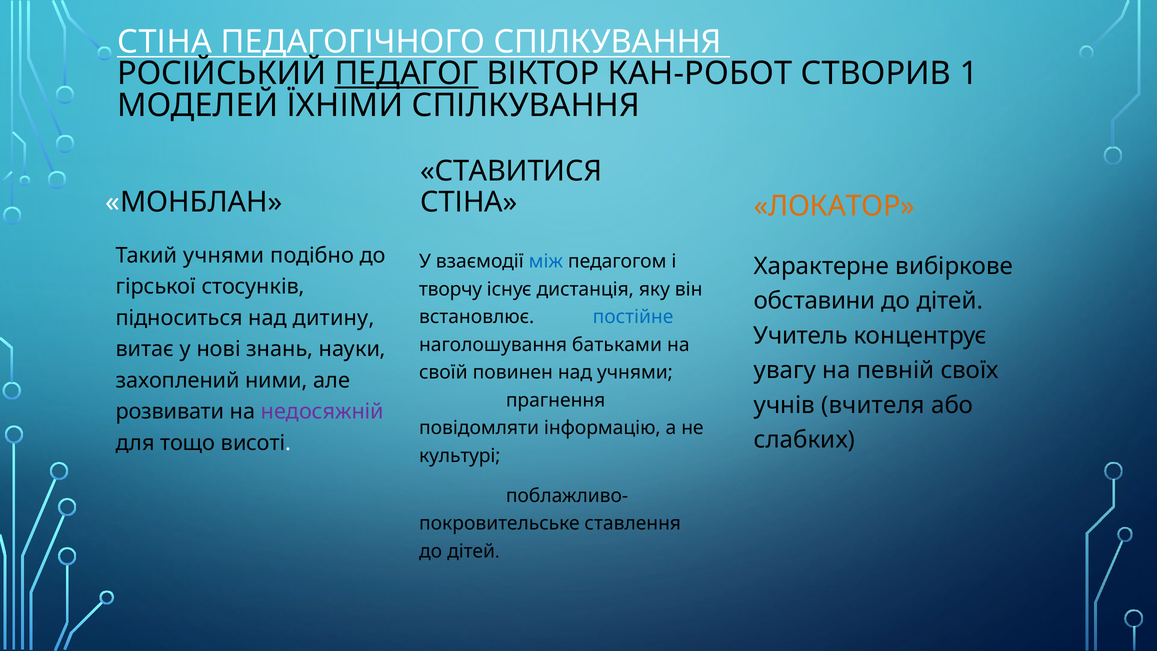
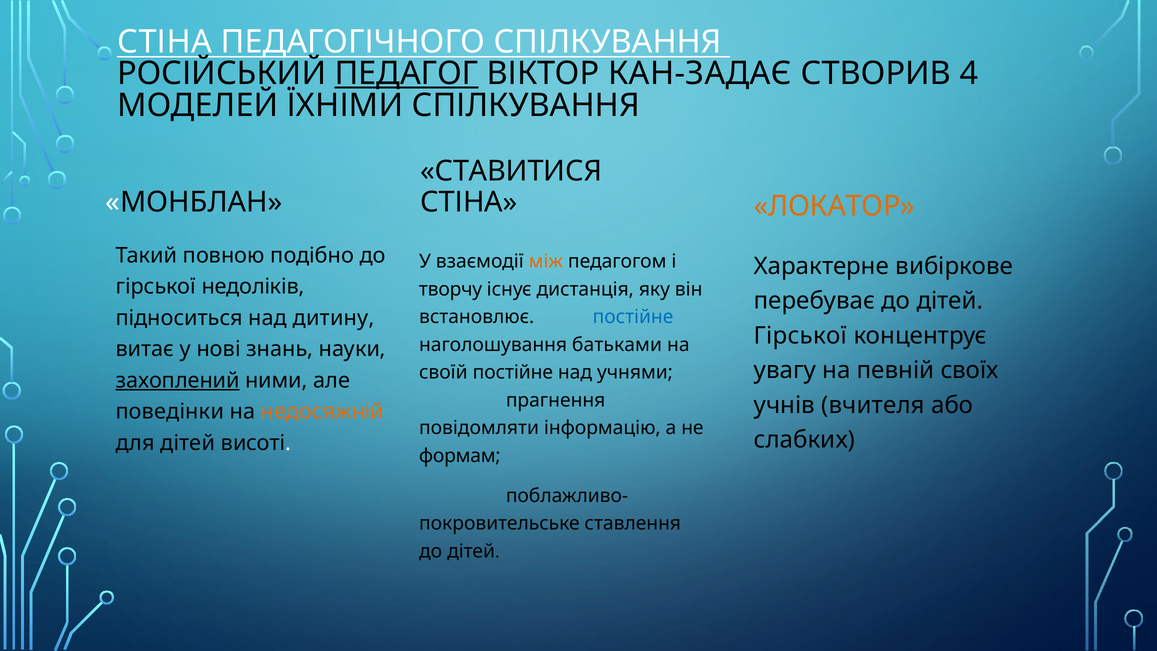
КАН-РОБОТ: КАН-РОБОТ -> КАН-ЗАДАЄ (700, 74)
1: 1 -> 4 (969, 74)
Такий учнями: учнями -> повною (224, 255)
між colour: blue -> orange (546, 262)
стосунків: стосунків -> недоліків (253, 287)
обставини: обставини -> перебуває (814, 301)
Учитель: Учитель -> Гірської (800, 335)
своїй повинен: повинен -> постійне (513, 372)
захоплений underline: none -> present (178, 380)
розвивати: розвивати -> поведінки (170, 412)
недосяжній colour: purple -> orange (322, 412)
для тощо: тощо -> дітей (188, 443)
культурі: культурі -> формам (460, 456)
